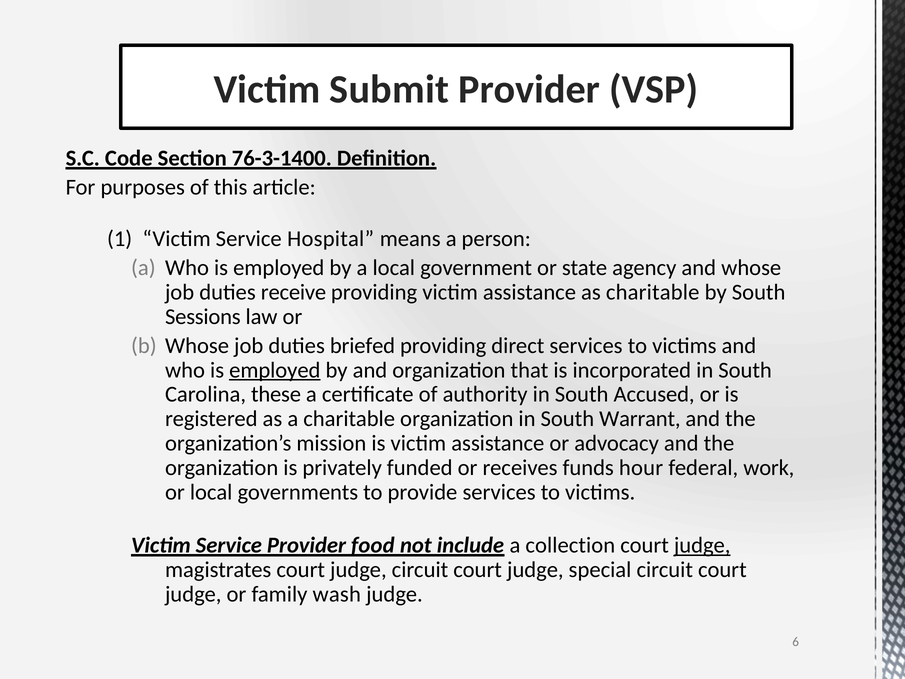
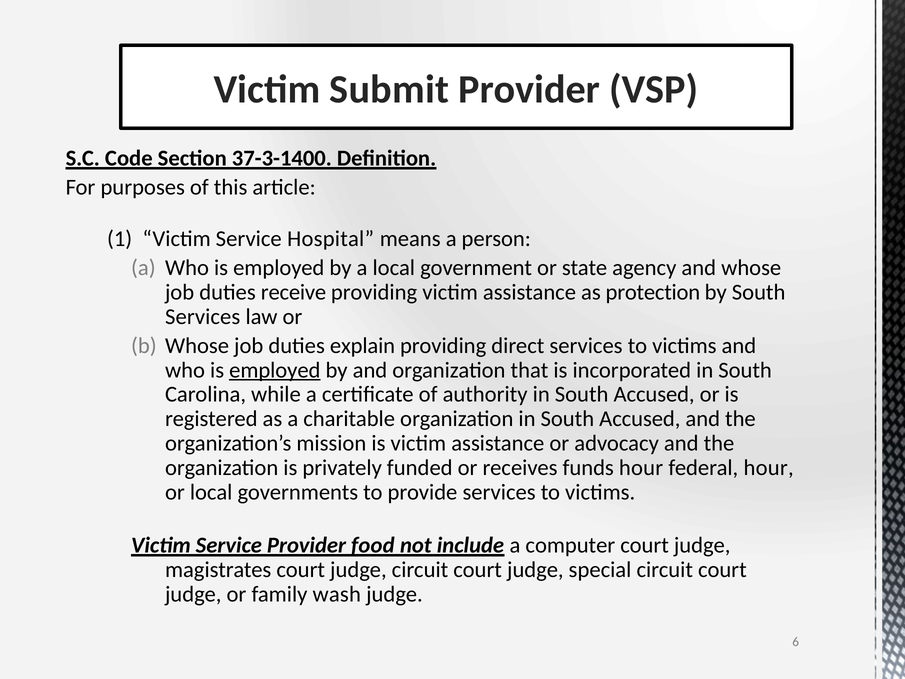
76-3-1400: 76-3-1400 -> 37-3-1400 (282, 158)
as charitable: charitable -> protection (653, 292)
Sessions: Sessions -> Services (203, 317)
briefed: briefed -> explain (362, 345)
these: these -> while (276, 394)
organization in South Warrant: Warrant -> Accused (640, 419)
federal work: work -> hour (769, 468)
collection: collection -> computer (570, 545)
judge underline: present -> none (702, 545)
